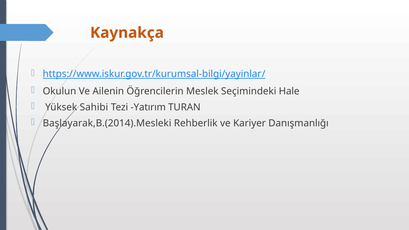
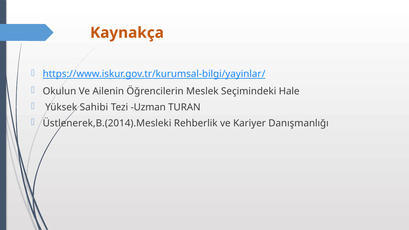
Yatırım: Yatırım -> Uzman (148, 107)
Başlayarak,B.(2014).Mesleki: Başlayarak,B.(2014).Mesleki -> Üstlenerek,B.(2014).Mesleki (107, 123)
